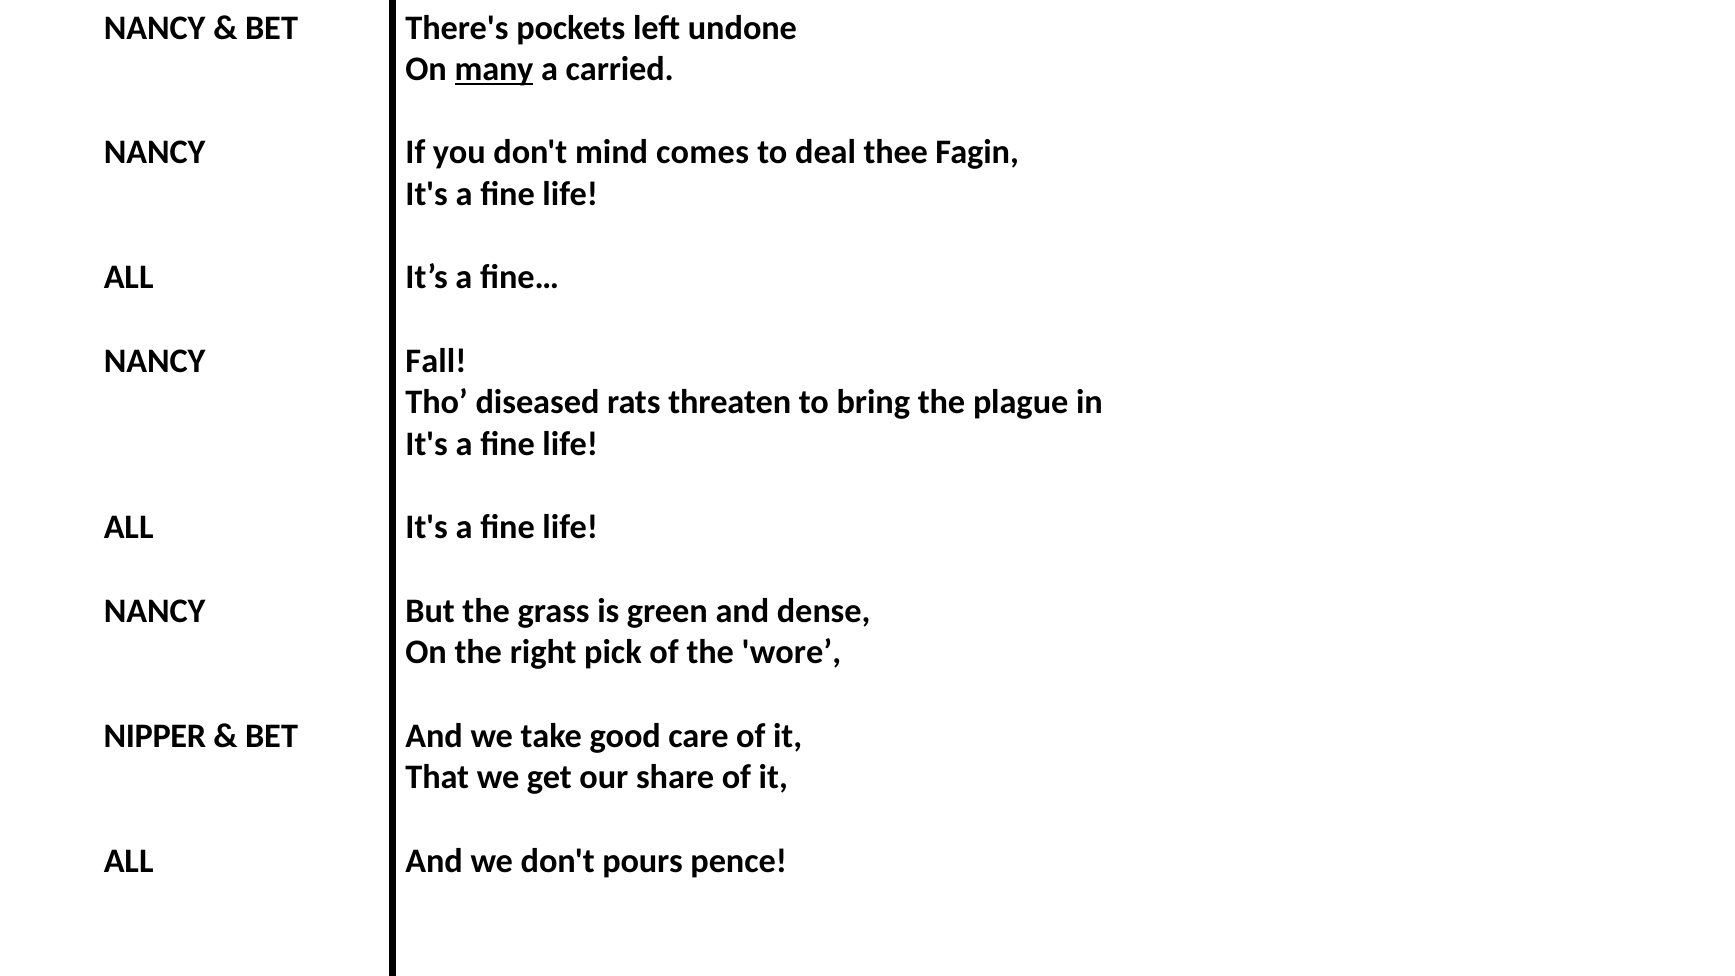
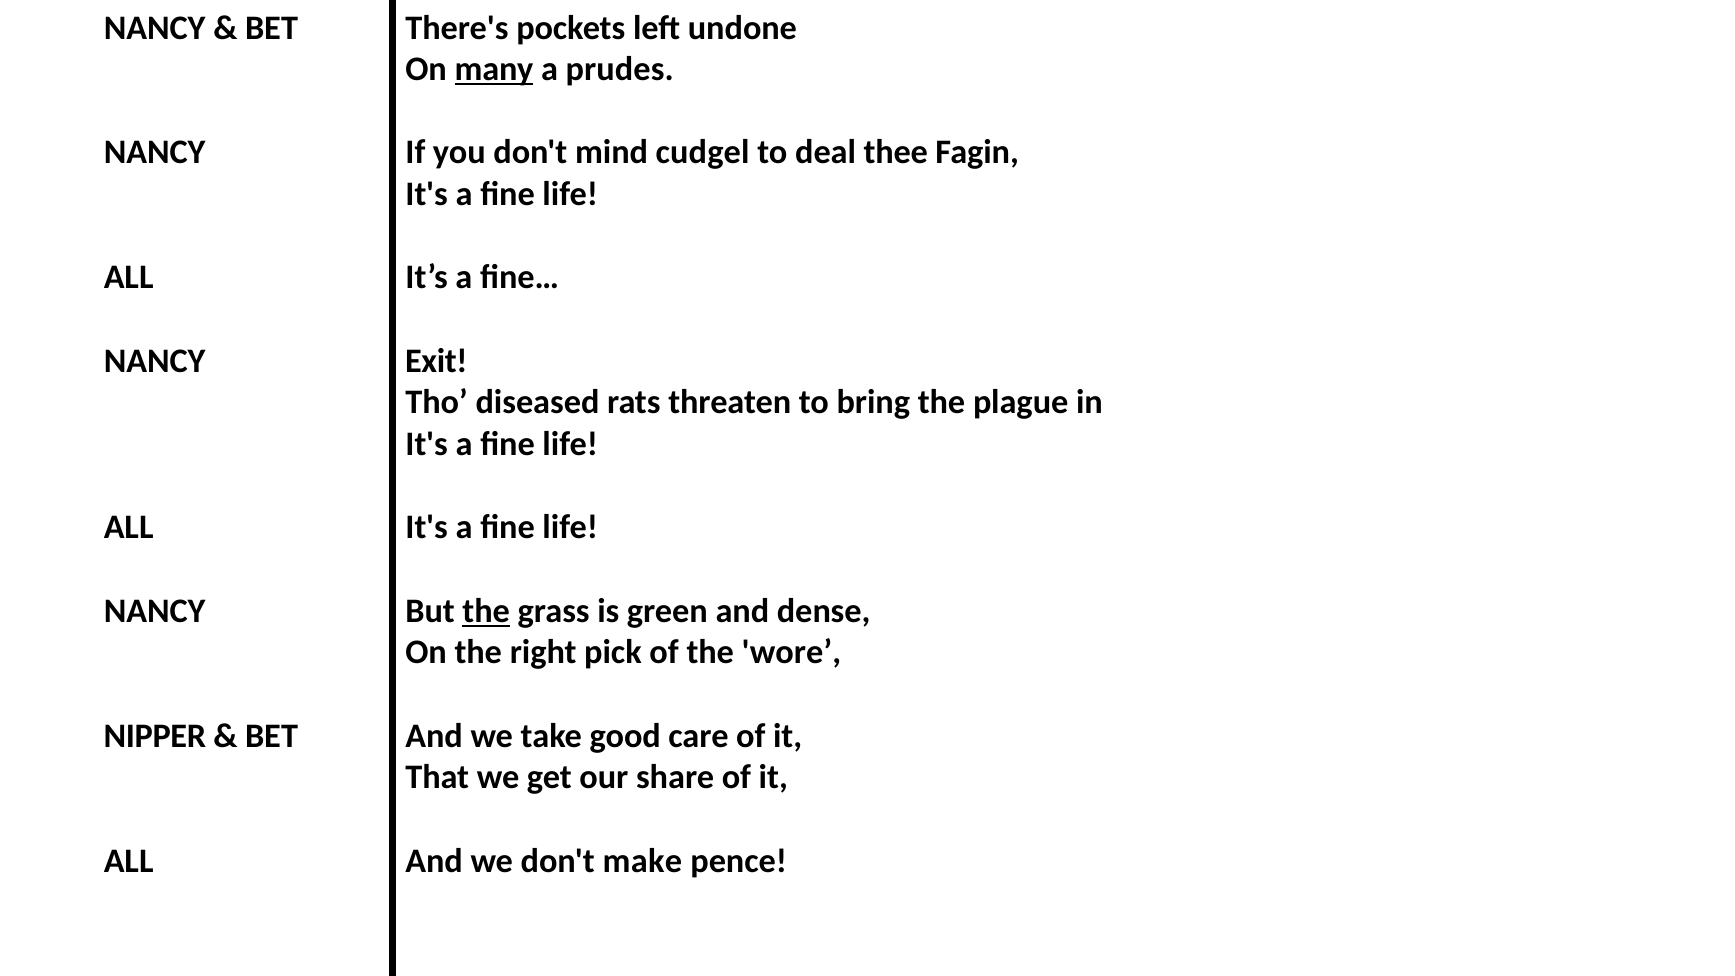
carried: carried -> prudes (620, 69)
comes: comes -> cudgel (703, 153)
Fall: Fall -> Exit (436, 361)
the underline: none -> present (486, 611)
pours: pours -> make (642, 861)
